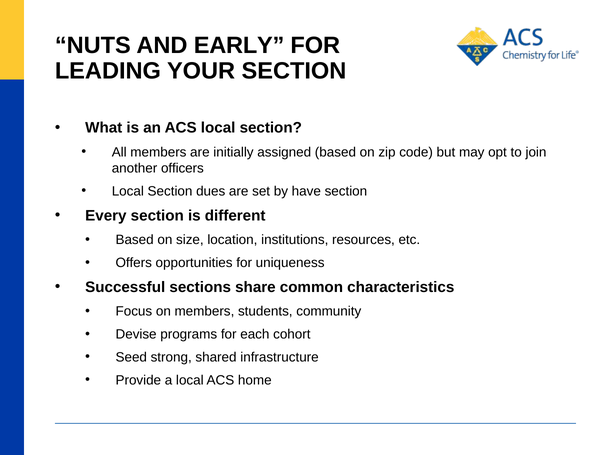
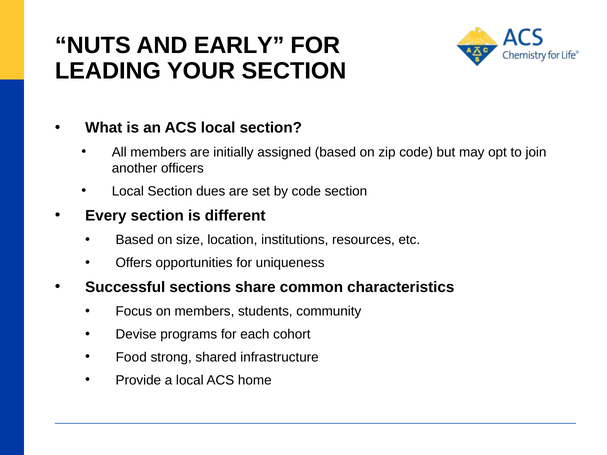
by have: have -> code (306, 191)
Seed: Seed -> Food (131, 357)
